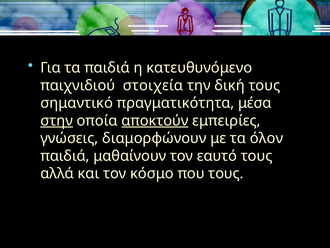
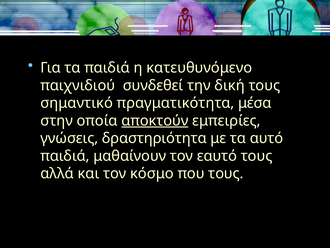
στοιχεία: στοιχεία -> συνδεθεί (153, 85)
στην underline: present -> none (57, 120)
διαμορφώνουν: διαμορφώνουν -> δραστηριότητα (154, 138)
όλον: όλον -> αυτό (267, 138)
